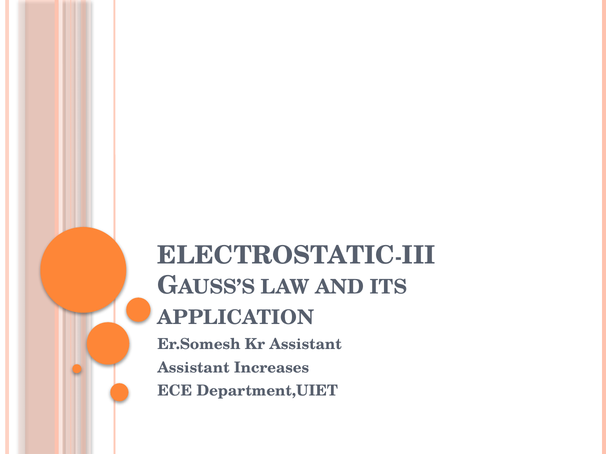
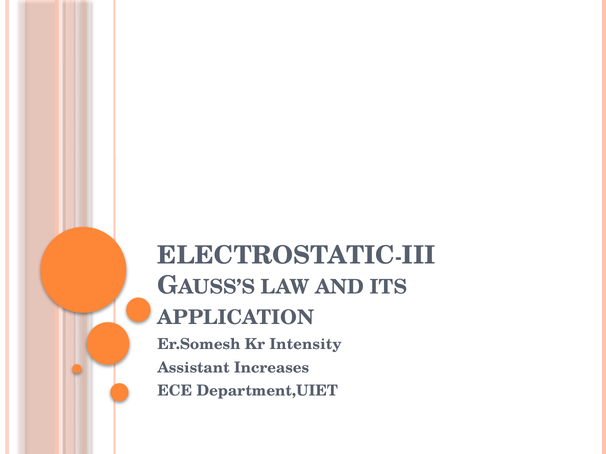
Kr Assistant: Assistant -> Intensity (306, 345)
